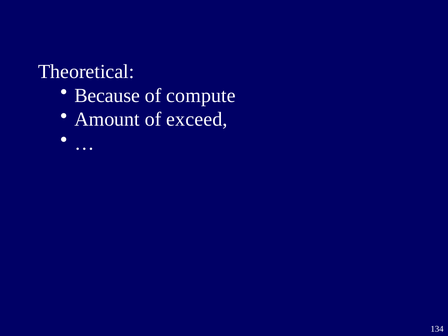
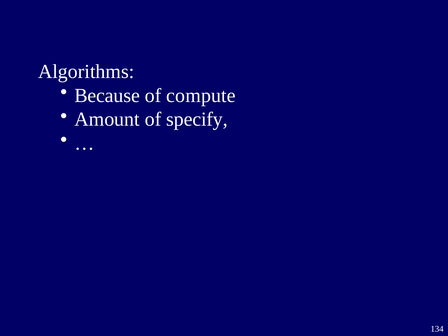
Theoretical: Theoretical -> Algorithms (86, 72)
exceed: exceed -> specify (197, 119)
